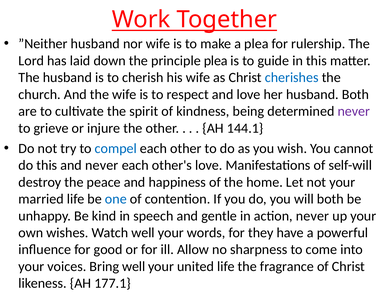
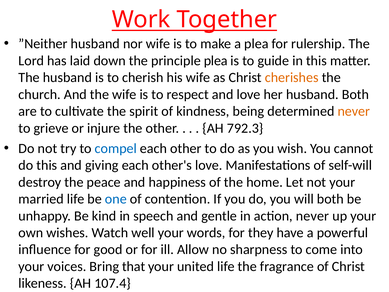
cherishes colour: blue -> orange (292, 77)
never colour: purple -> orange (354, 111)
144.1: 144.1 -> 792.3 (245, 128)
and never: never -> giving (102, 165)
Bring well: well -> that (134, 266)
177.1: 177.1 -> 107.4 (113, 283)
